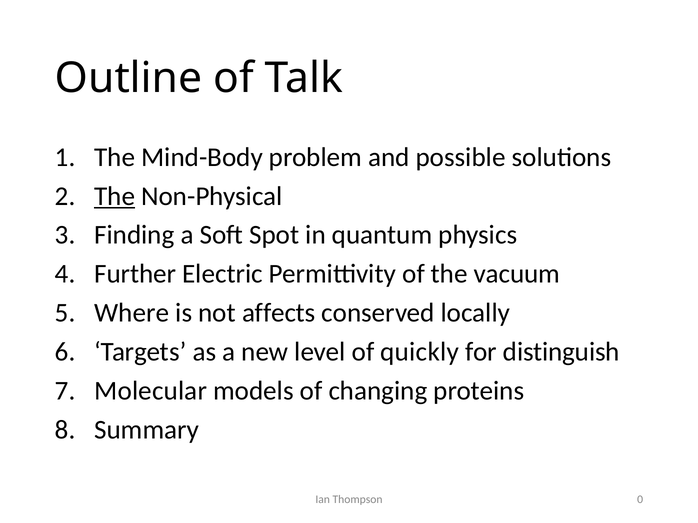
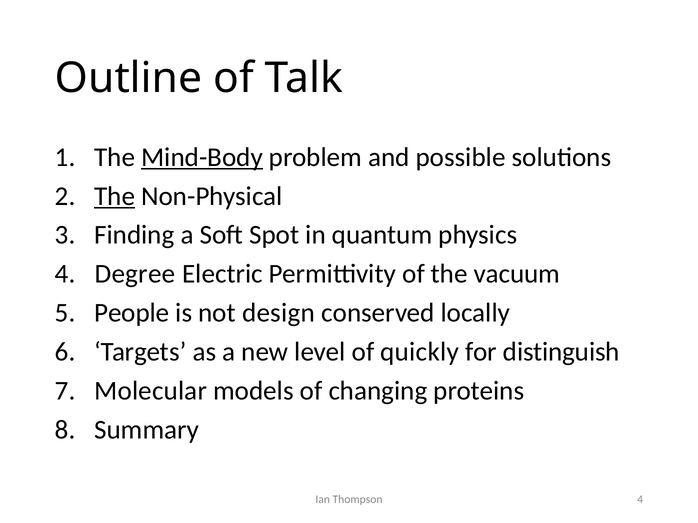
Mind-Body underline: none -> present (202, 157)
Further: Further -> Degree (135, 274)
Where: Where -> People (132, 313)
affects: affects -> design (279, 313)
Thompson 0: 0 -> 4 (640, 500)
